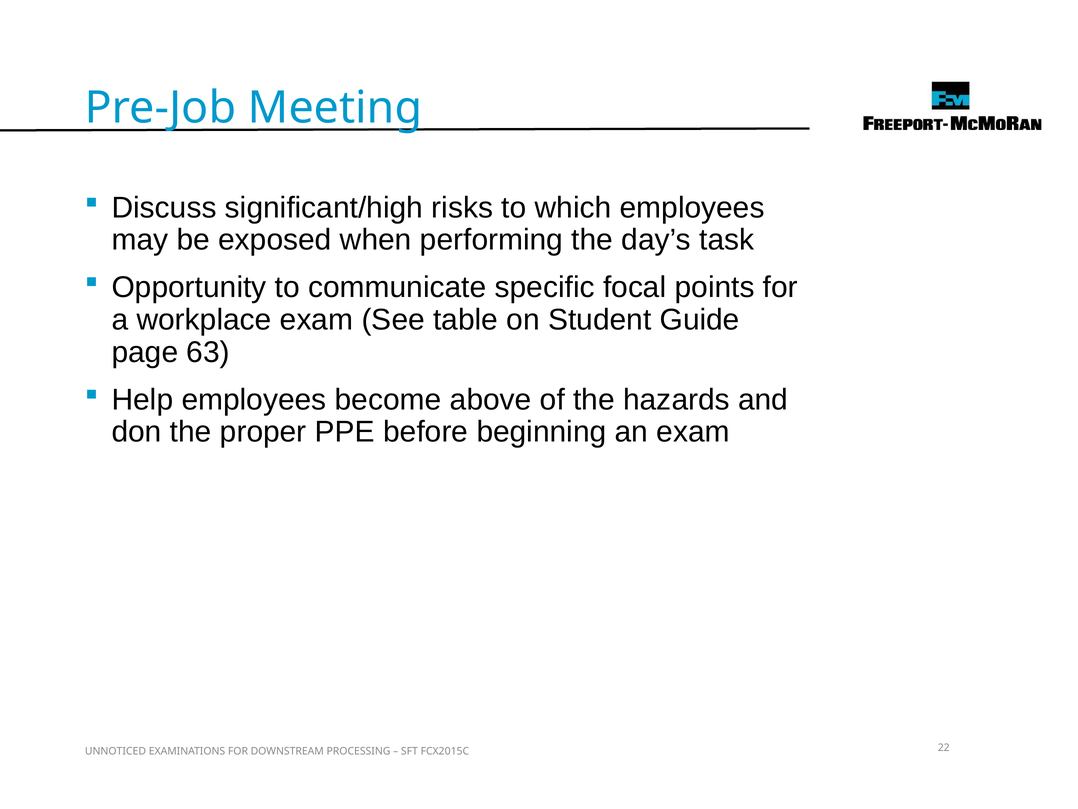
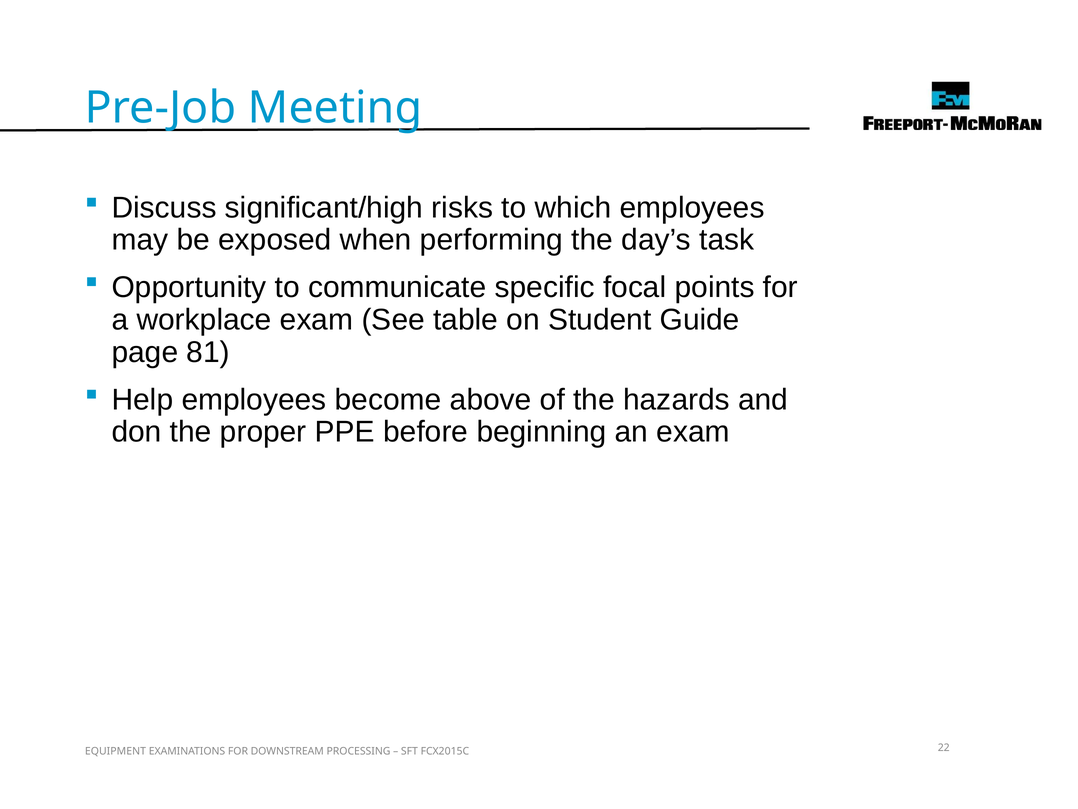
63: 63 -> 81 (208, 352)
UNNOTICED: UNNOTICED -> EQUIPMENT (115, 751)
